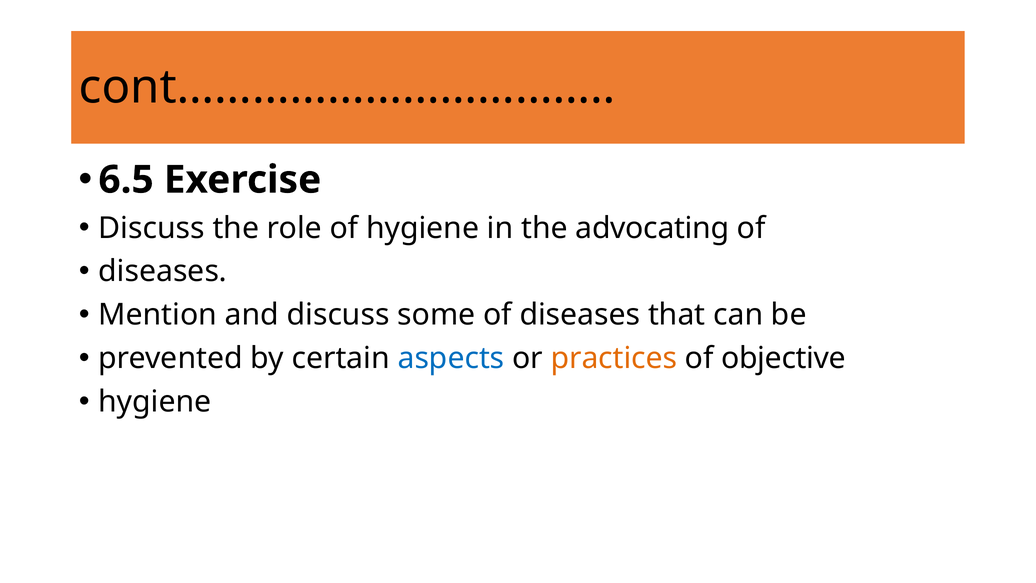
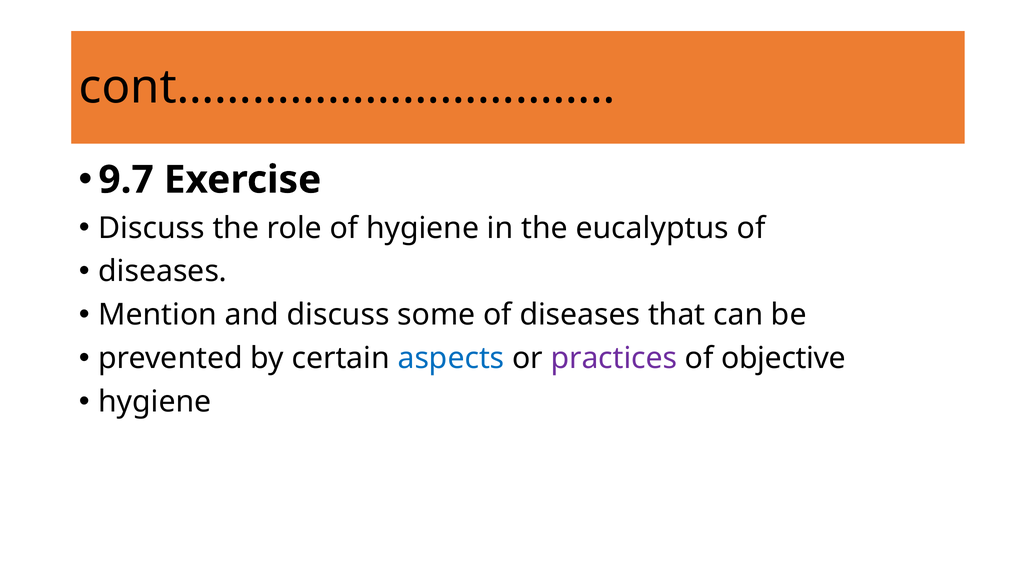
6.5: 6.5 -> 9.7 (126, 180)
advocating: advocating -> eucalyptus (652, 228)
practices colour: orange -> purple (614, 358)
